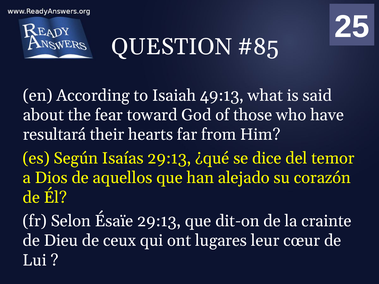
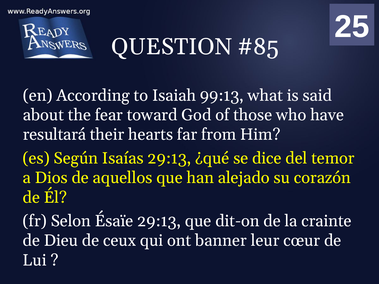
49:13: 49:13 -> 99:13 (222, 95)
lugares: lugares -> banner (221, 241)
